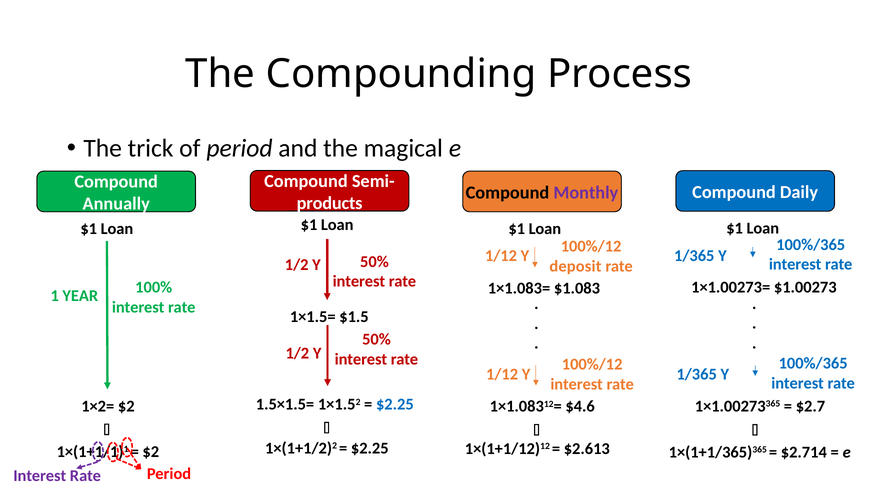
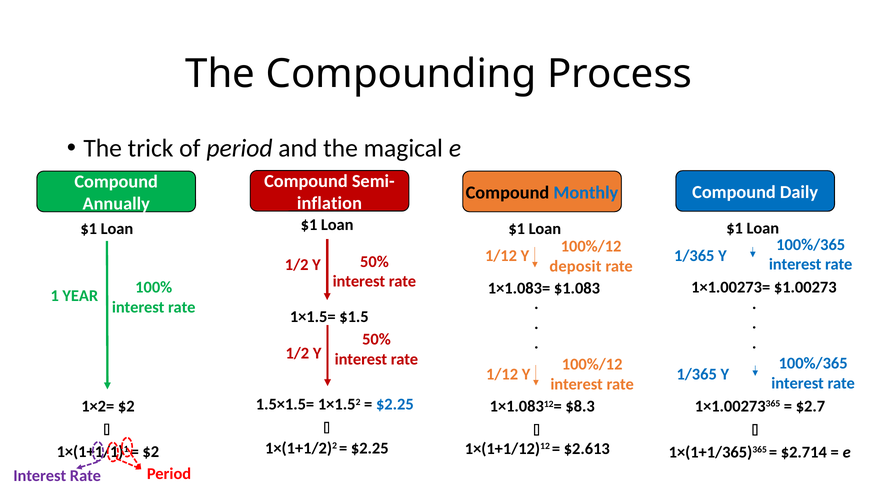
Monthly colour: purple -> blue (586, 193)
products: products -> inflation (329, 203)
$4.6: $4.6 -> $8.3 (580, 406)
